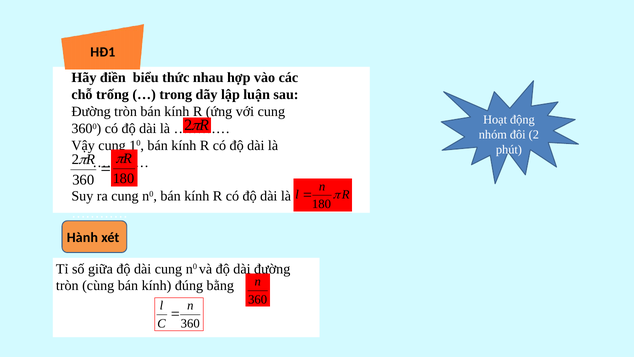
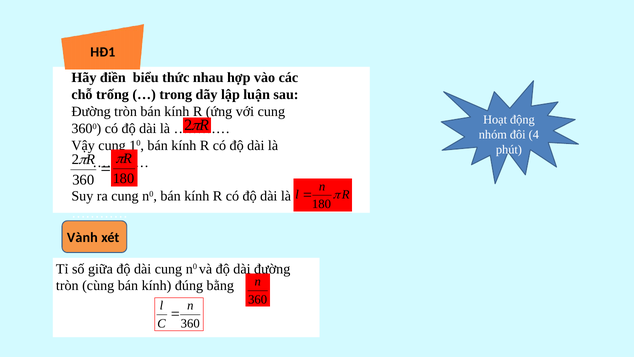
đôi 2: 2 -> 4 (534, 134)
Hành: Hành -> Vành (82, 237)
